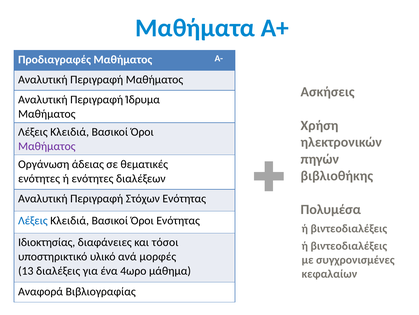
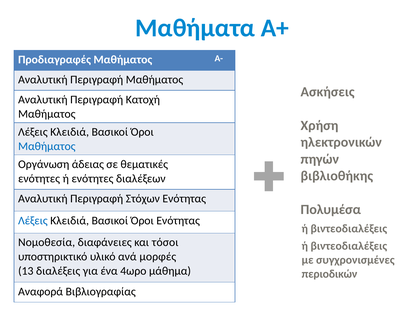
Ίδρυμα: Ίδρυμα -> Κατοχή (143, 100)
Μαθήματος colour: purple -> blue (47, 146)
Ιδιοκτησίας: Ιδιοκτησίας -> Νομοθεσία (47, 242)
κεφαλαίων: κεφαλαίων -> περιοδικών (329, 273)
